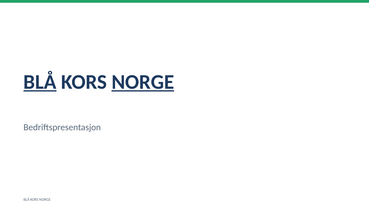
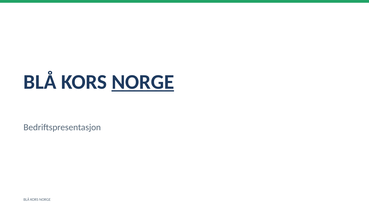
BLÅ underline: present -> none (40, 82)
